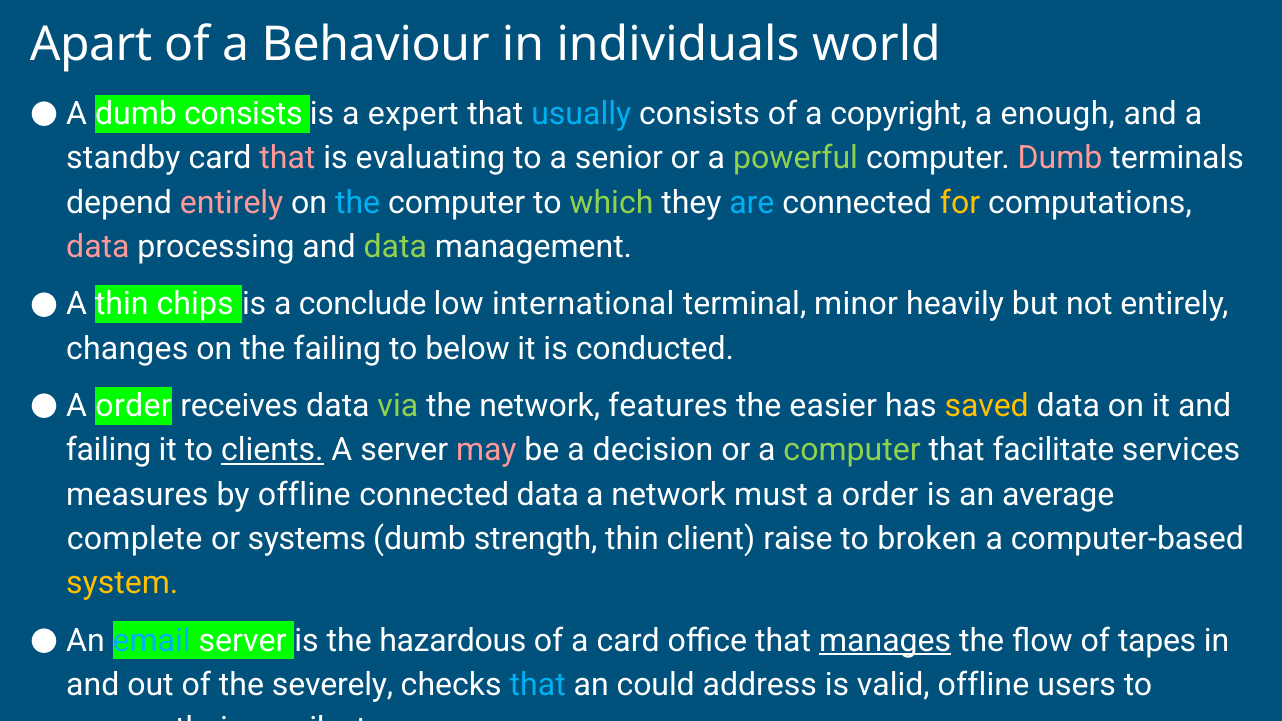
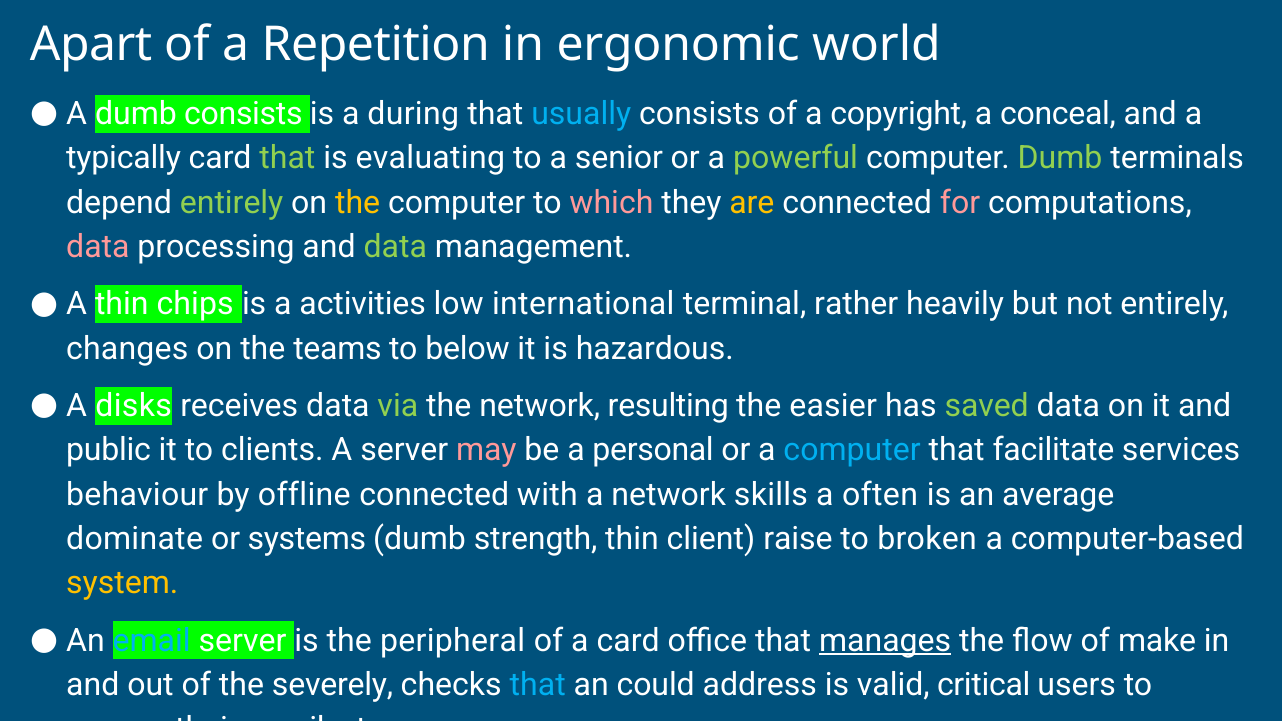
Behaviour: Behaviour -> Repetition (376, 44)
individuals: individuals -> ergonomic (678, 44)
expert: expert -> during (413, 114)
enough: enough -> conceal (1058, 114)
standby: standby -> typically (124, 158)
that colour: pink -> light green (287, 158)
Dumb colour: pink -> light green (1060, 158)
entirely colour: pink -> light green (232, 203)
the colour: light blue -> yellow (358, 203)
which colour: light green -> pink (611, 203)
are colour: light blue -> yellow (752, 203)
for colour: yellow -> pink (960, 203)
conclude: conclude -> activities (363, 304)
minor: minor -> rather (856, 304)
the failing: failing -> teams (337, 349)
conducted: conducted -> hazardous (655, 349)
order: order -> disks (134, 406)
features: features -> resulting (668, 406)
saved colour: yellow -> light green (987, 406)
failing: failing -> public (109, 450)
clients underline: present -> none (272, 450)
decision: decision -> personal (653, 450)
computer colour: light green -> light blue (852, 450)
measures: measures -> behaviour (137, 495)
connected data: data -> with (547, 495)
must: must -> skills (771, 495)
order: order -> often (880, 495)
complete: complete -> dominate (135, 539)
hazardous: hazardous -> peripheral (453, 641)
tapes: tapes -> make (1157, 641)
valid offline: offline -> critical (984, 685)
